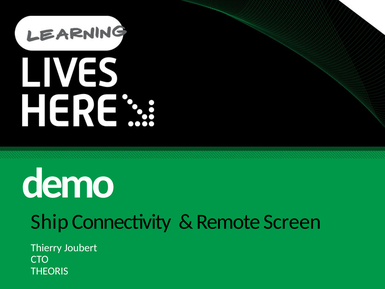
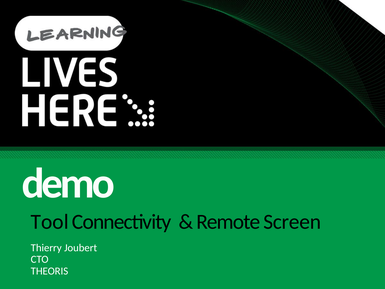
Ship: Ship -> Tool (50, 222)
